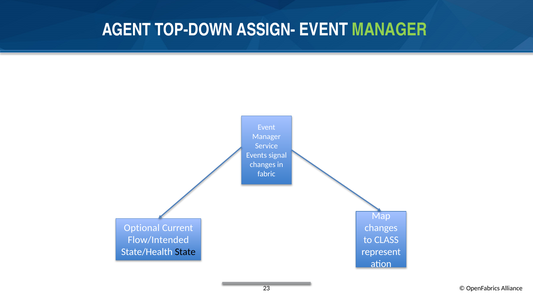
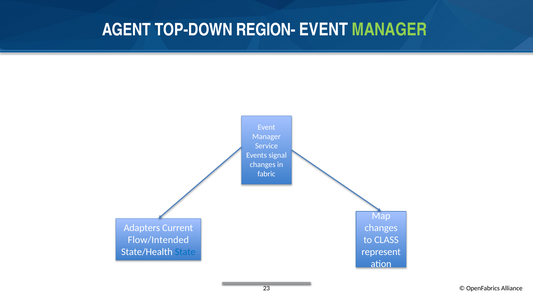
ASSIGN-: ASSIGN- -> REGION- (266, 30)
Optional: Optional -> Adapters (142, 228)
State colour: black -> blue (185, 252)
